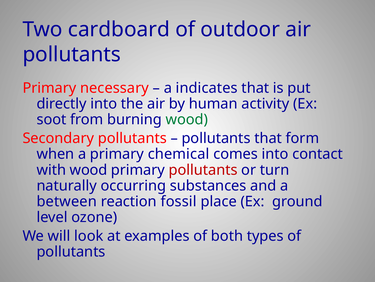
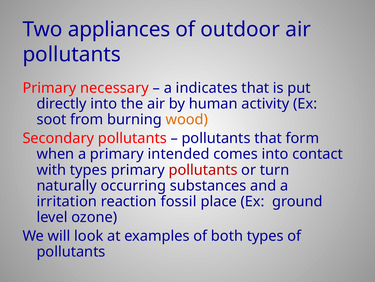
cardboard: cardboard -> appliances (119, 29)
wood colour: green -> orange (187, 119)
chemical: chemical -> intended (179, 154)
with wood: wood -> types (88, 169)
between: between -> irritation (67, 201)
